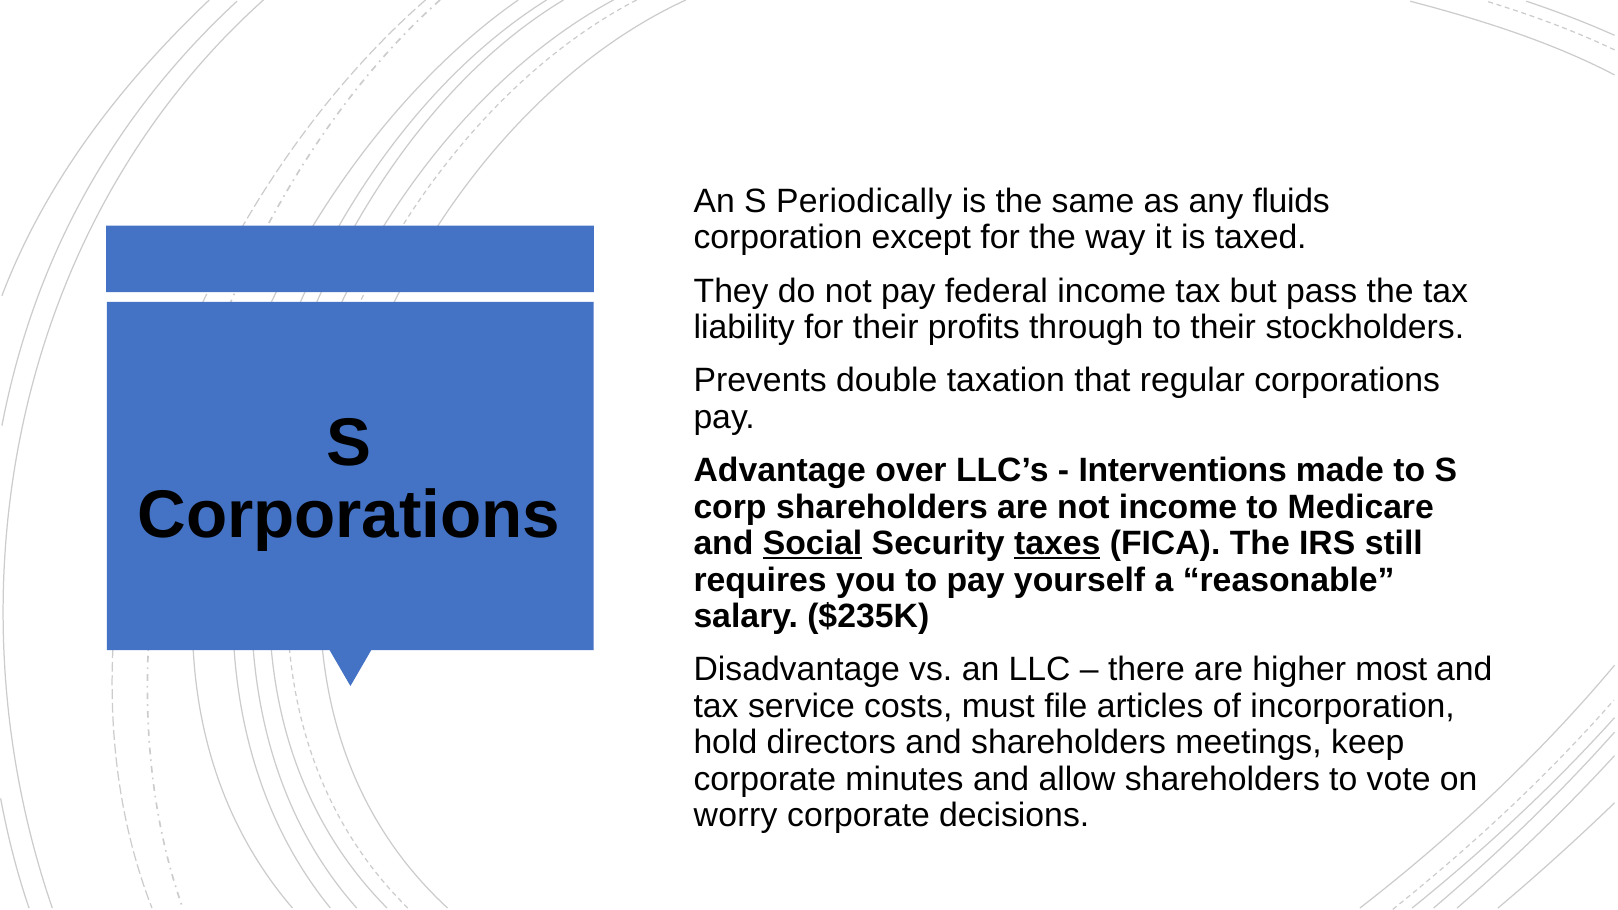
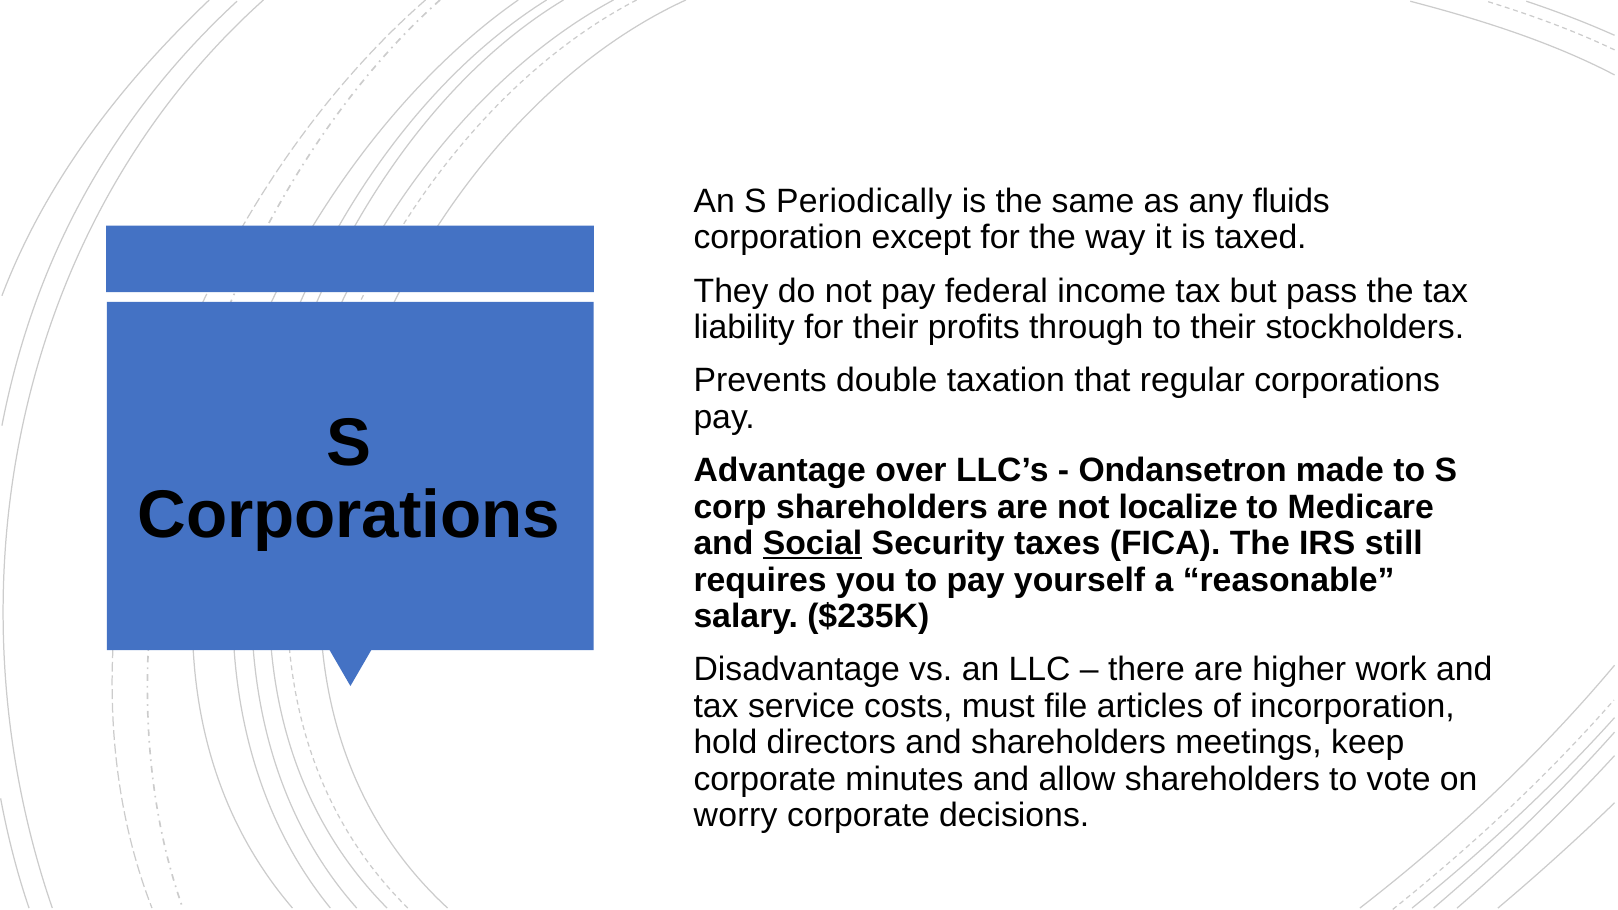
Interventions: Interventions -> Ondansetron (1183, 471)
not income: income -> localize (1178, 507)
taxes underline: present -> none (1057, 544)
most: most -> work (1391, 670)
